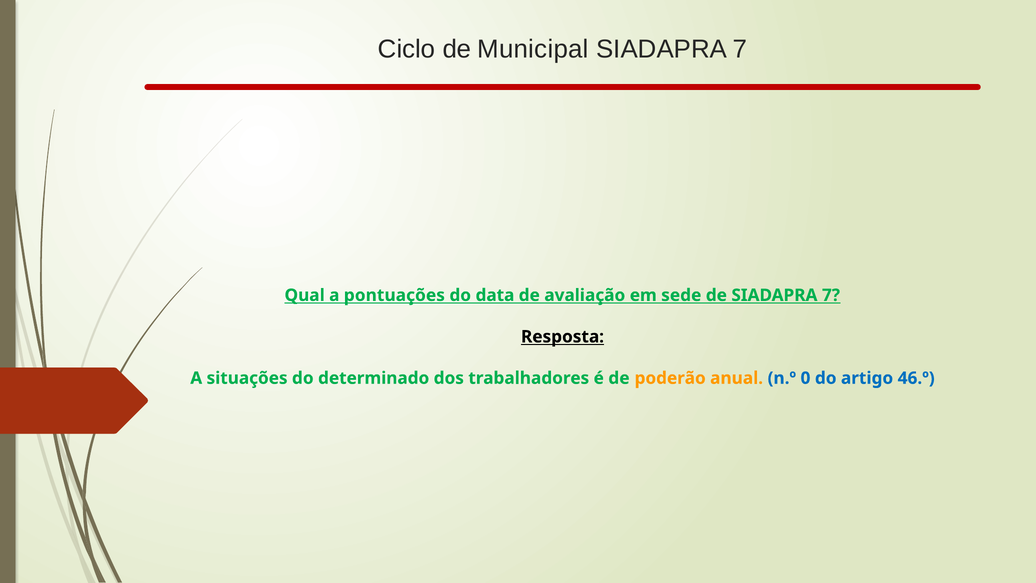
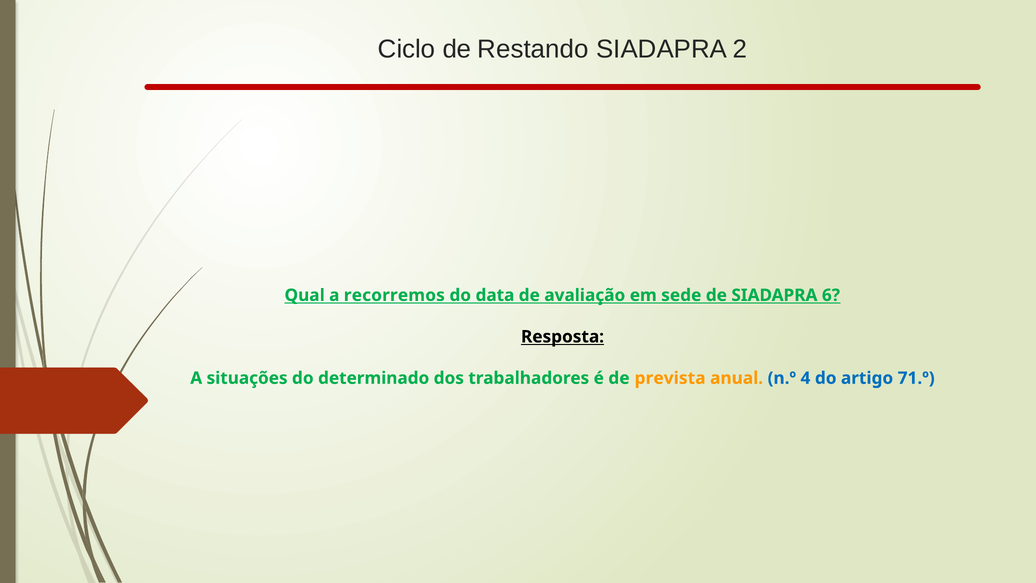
Municipal: Municipal -> Restando (533, 49)
7: 7 -> 2 (740, 49)
pontuações: pontuações -> recorremos (394, 295)
de SIADAPRA 7: 7 -> 6 (831, 295)
poderão: poderão -> prevista (670, 378)
0: 0 -> 4 (805, 378)
46.º: 46.º -> 71.º (916, 378)
